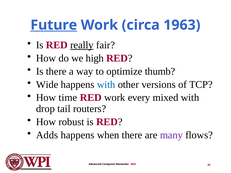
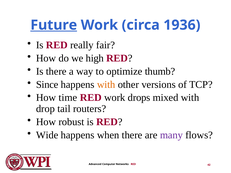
1963: 1963 -> 1936 (182, 25)
really underline: present -> none (82, 45)
Wide: Wide -> Since (47, 85)
with colour: blue -> orange (106, 85)
every: every -> drops (139, 98)
Adds: Adds -> Wide (47, 135)
